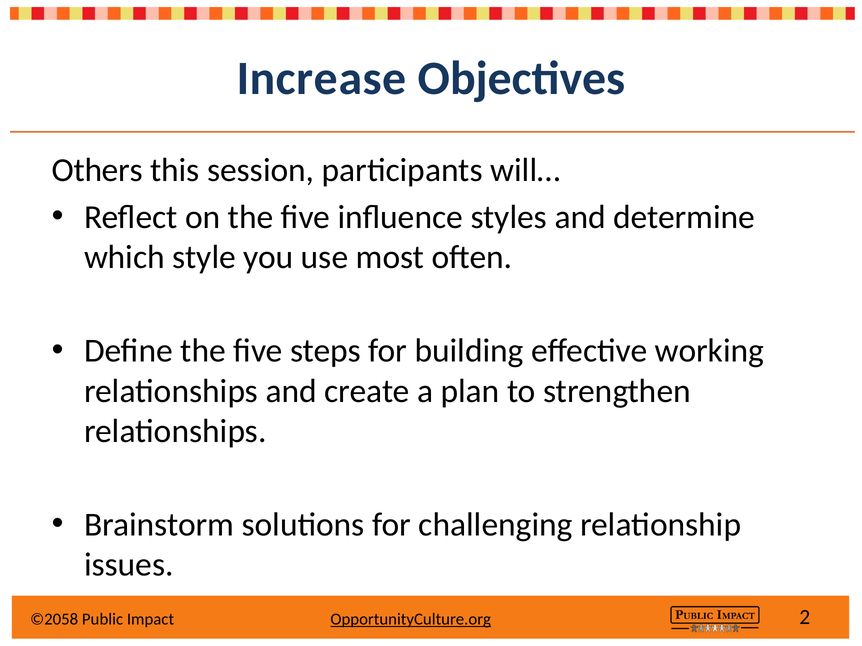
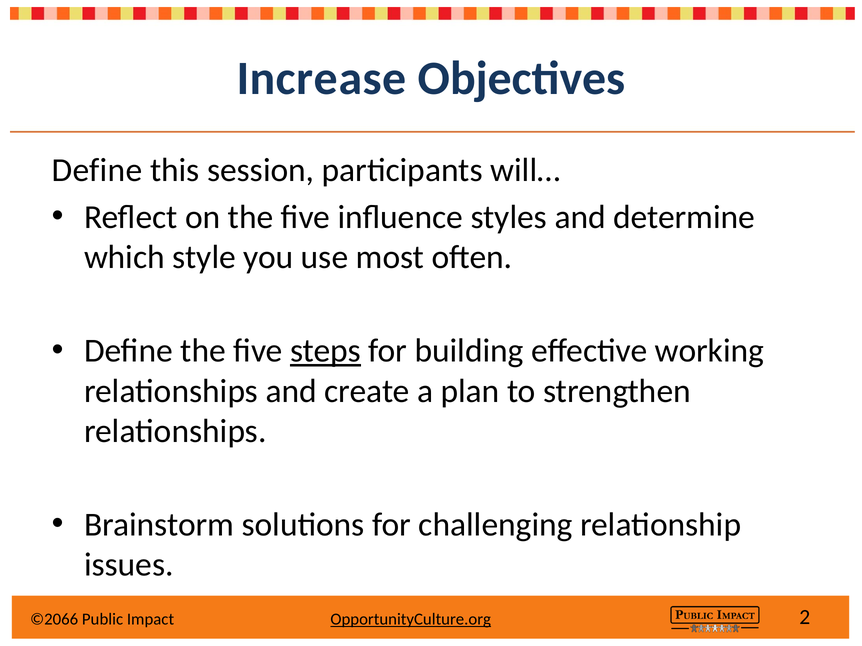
Others: Others -> Define (97, 170)
steps underline: none -> present (326, 351)
©2058: ©2058 -> ©2066 (54, 620)
